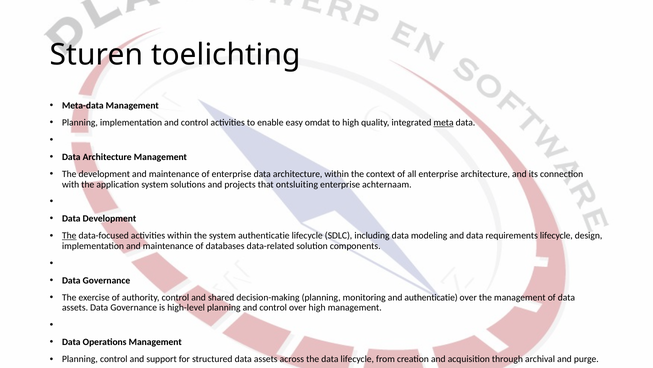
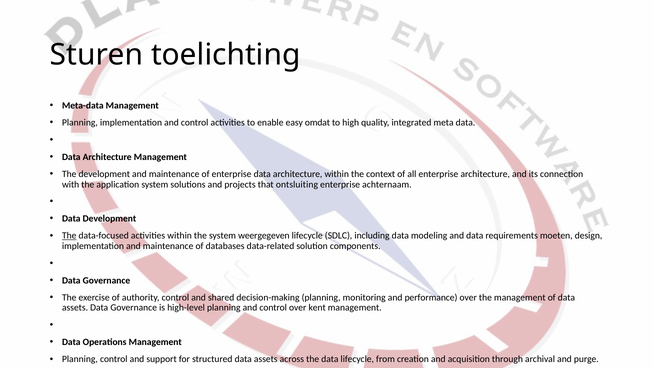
meta underline: present -> none (444, 122)
system authenticatie: authenticatie -> weergegeven (264, 235)
requirements lifecycle: lifecycle -> moeten (556, 235)
and authenticatie: authenticatie -> performance (431, 297)
over high: high -> kent (317, 307)
